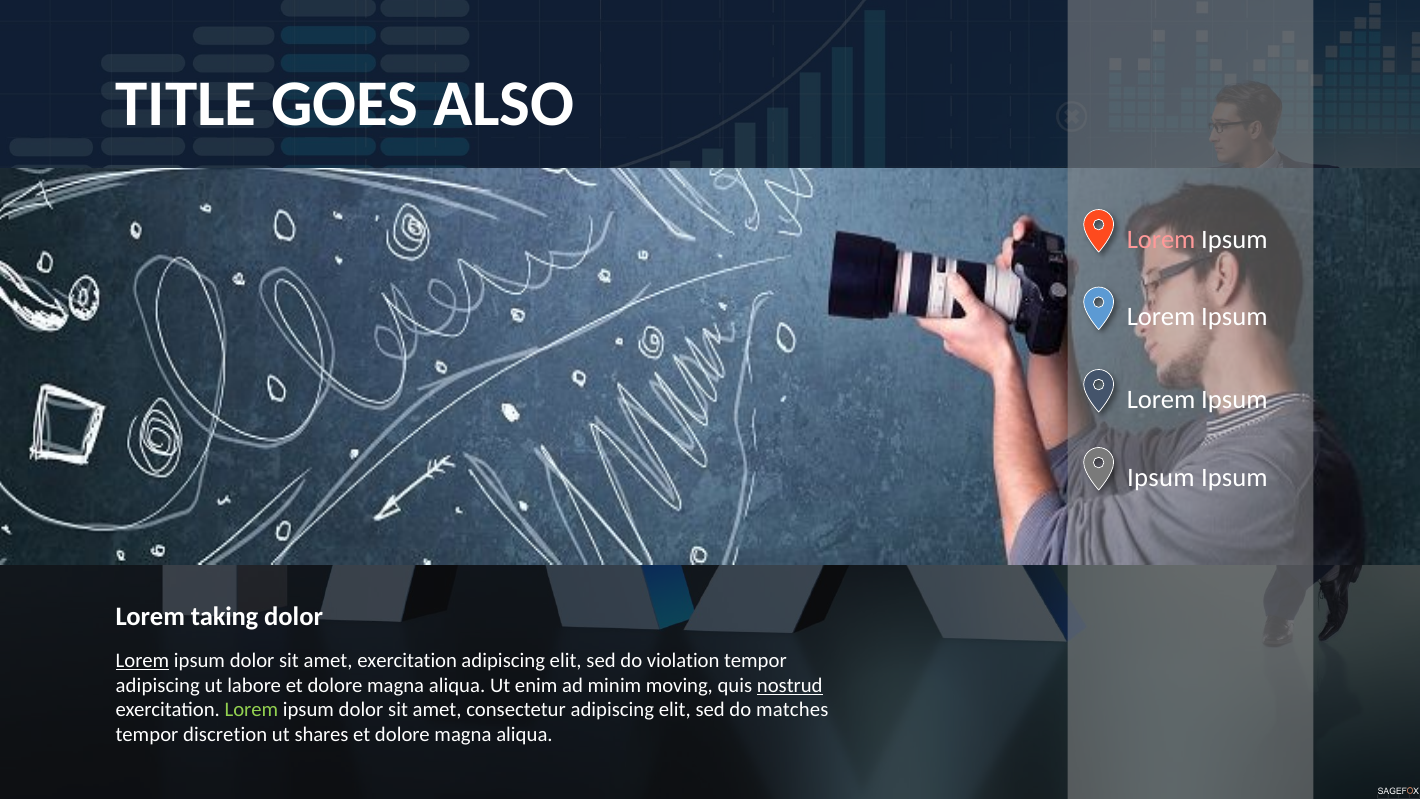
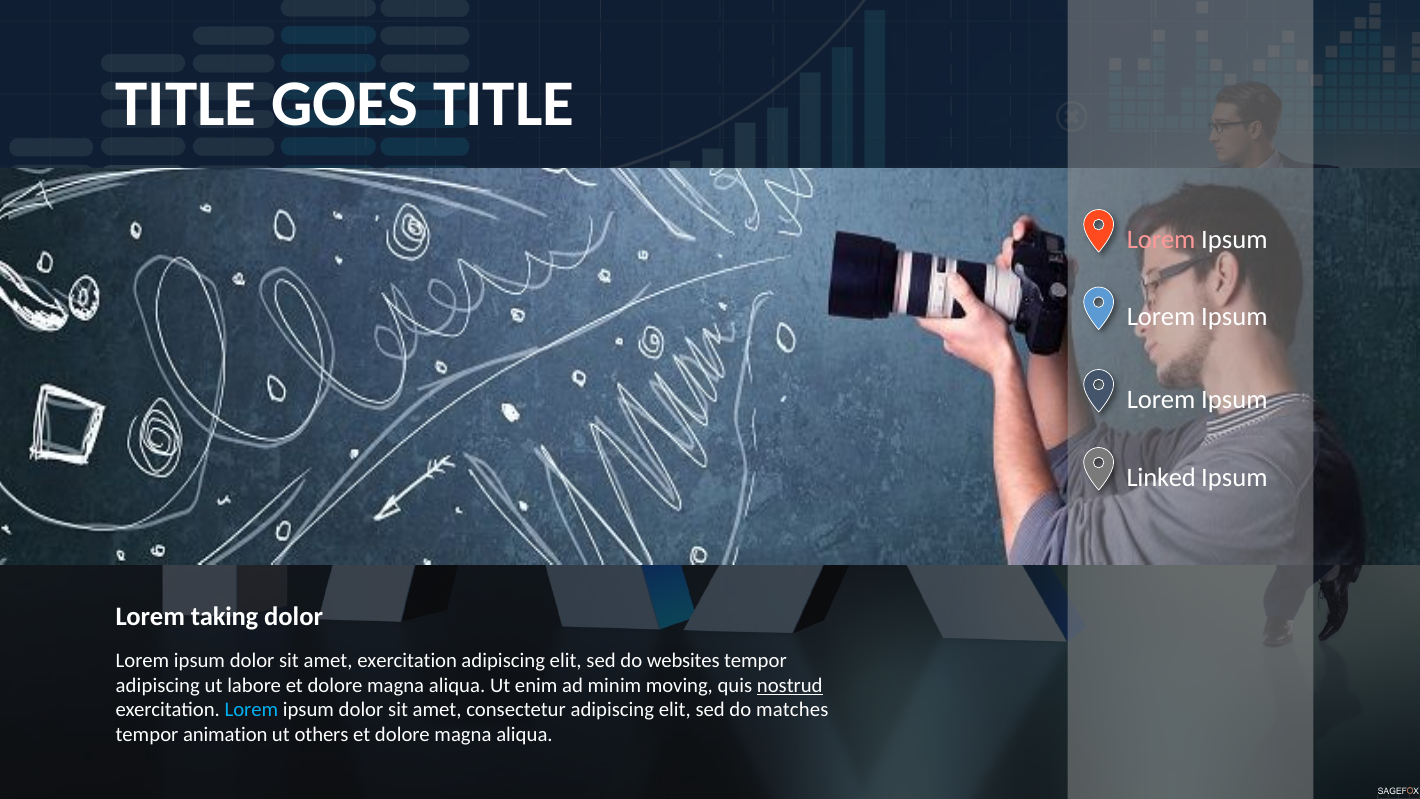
GOES ALSO: ALSO -> TITLE (504, 104)
Ipsum: Ipsum -> Linked (1161, 477)
Lorem underline: present -> none (142, 660)
violation: violation -> websites (683, 660)
Lorem colour: light green -> light blue (251, 710)
discretion: discretion -> animation (225, 735)
shares: shares -> others (322, 735)
